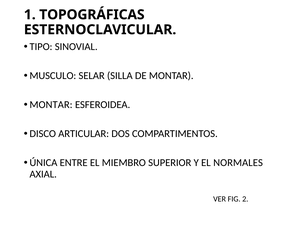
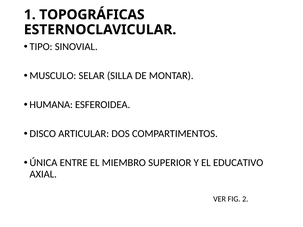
MONTAR: MONTAR -> HUMANA (51, 105)
NORMALES: NORMALES -> EDUCATIVO (238, 163)
